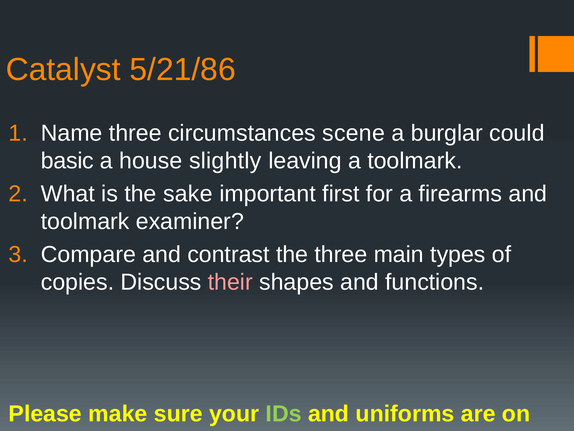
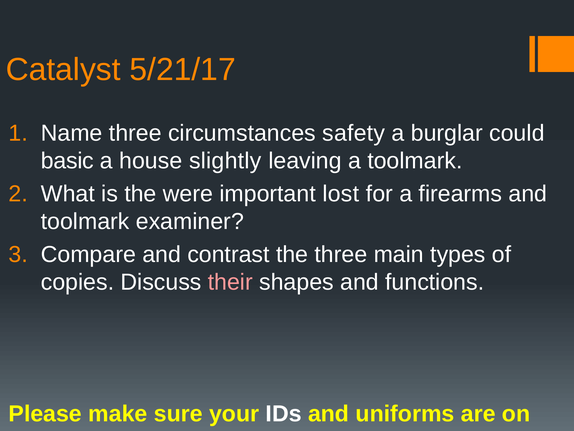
5/21/86: 5/21/86 -> 5/21/17 (183, 70)
scene: scene -> safety (354, 133)
sake: sake -> were (188, 194)
first: first -> lost (341, 194)
IDs colour: light green -> white (284, 413)
